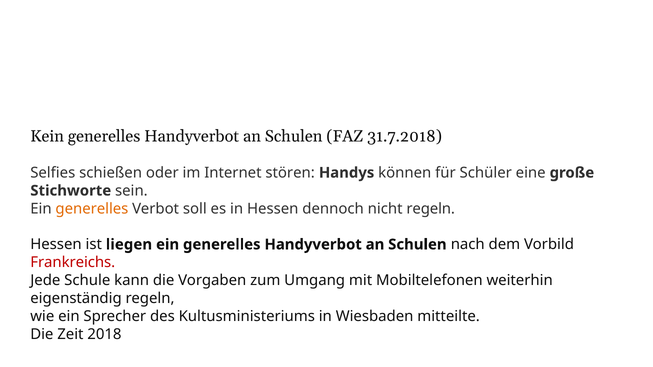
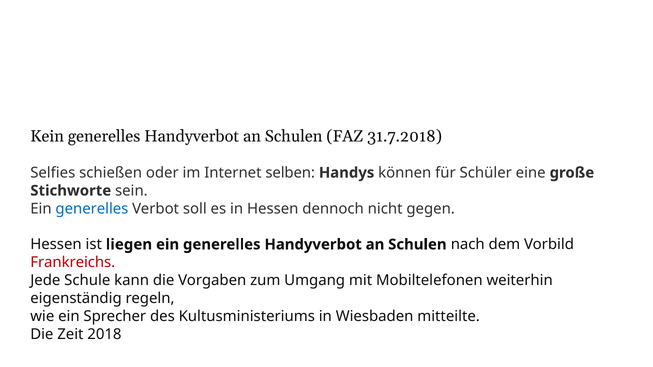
stören: stören -> selben (290, 173)
generelles colour: orange -> blue (92, 209)
nicht regeln: regeln -> gegen (431, 209)
